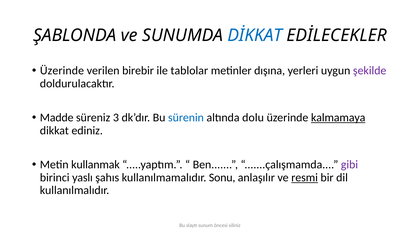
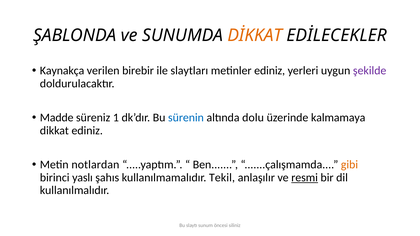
DİKKAT colour: blue -> orange (255, 35)
Üzerinde: Üzerinde -> Kaynakça (62, 71)
tablolar: tablolar -> slaytları (189, 71)
metinler dışına: dışına -> ediniz (270, 71)
3: 3 -> 1 (116, 118)
kalmamaya underline: present -> none (338, 118)
kullanmak: kullanmak -> notlardan (95, 165)
gibi colour: purple -> orange (349, 165)
Sonu: Sonu -> Tekil (222, 178)
